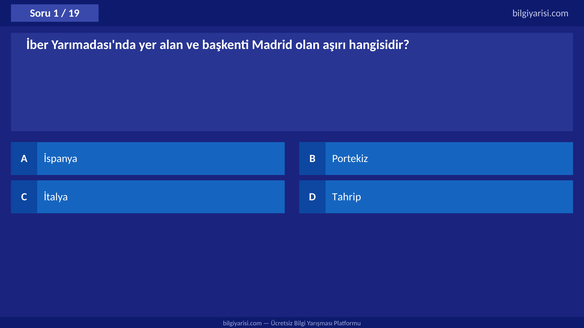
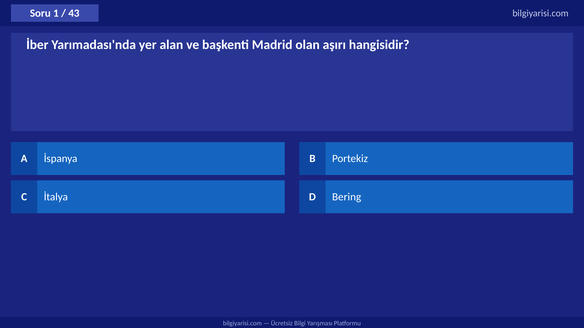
19: 19 -> 43 (74, 13)
Tahrip: Tahrip -> Bering (347, 197)
